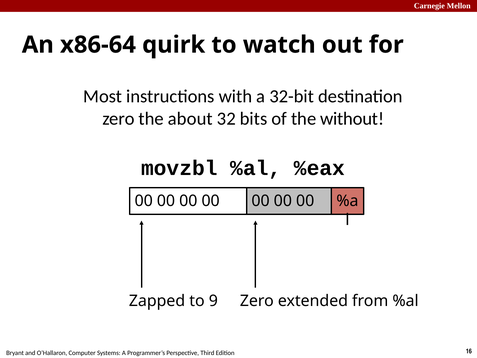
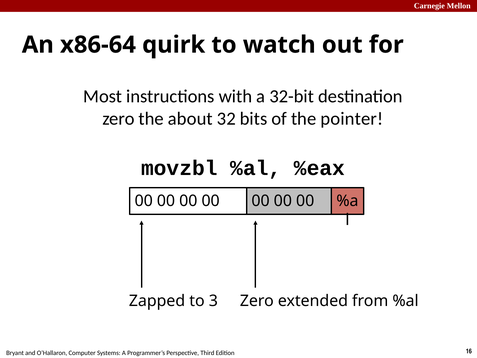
without: without -> pointer (352, 119)
9: 9 -> 3 (213, 301)
